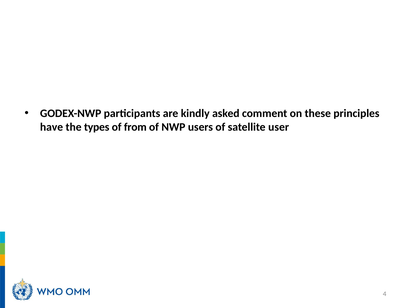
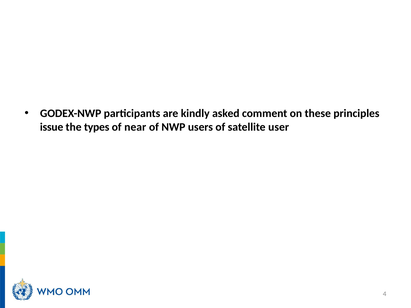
have: have -> issue (52, 127)
from: from -> near (135, 127)
